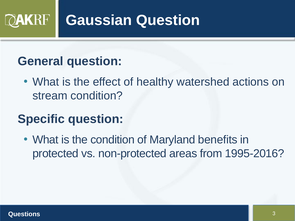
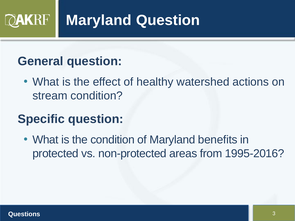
Gaussian: Gaussian -> Maryland (99, 20)
